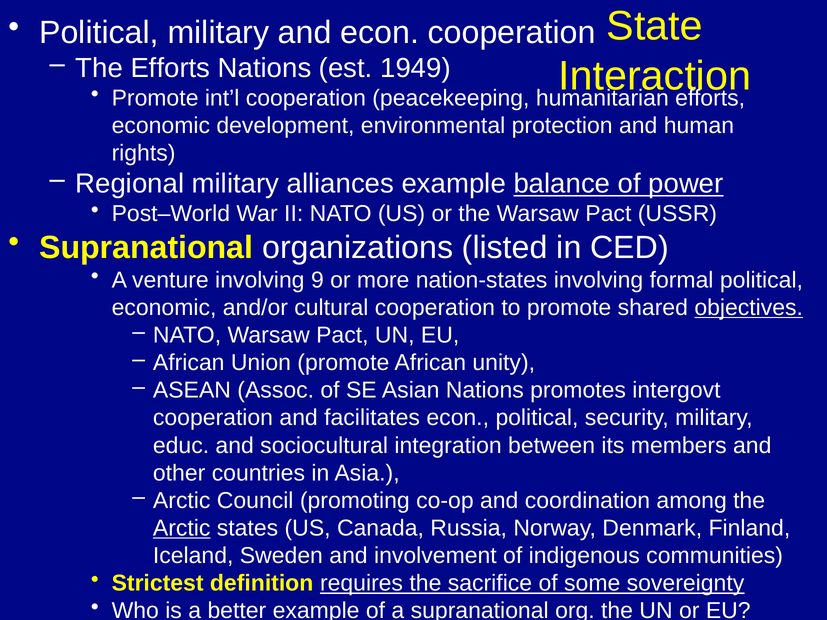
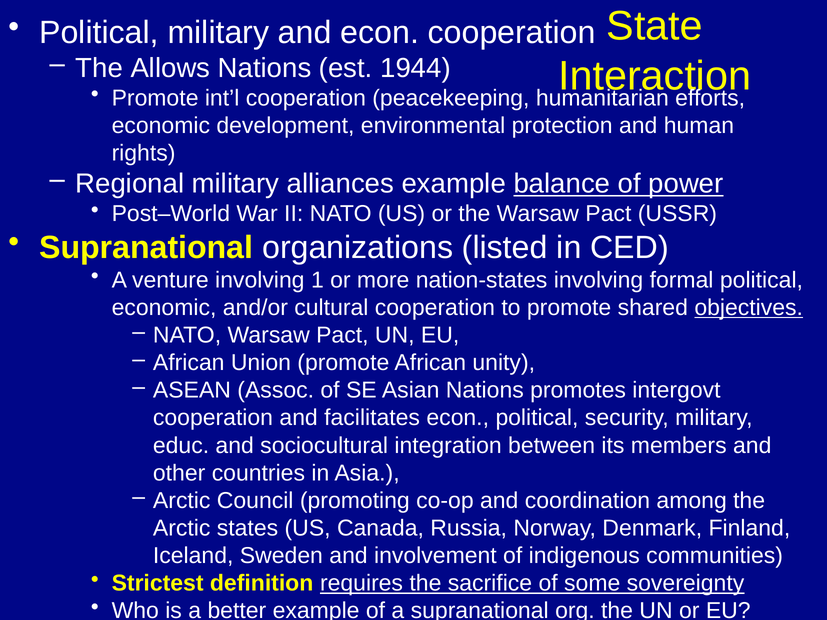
The Efforts: Efforts -> Allows (170, 68)
1949: 1949 -> 1944 (415, 68)
9: 9 -> 1 (317, 280)
Arctic underline: present -> none (182, 528)
